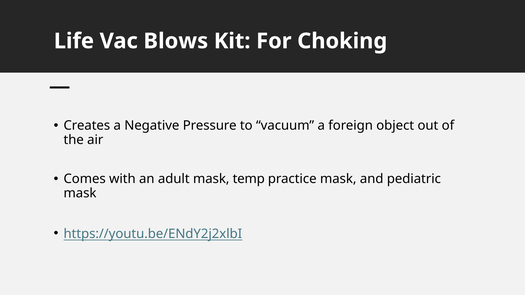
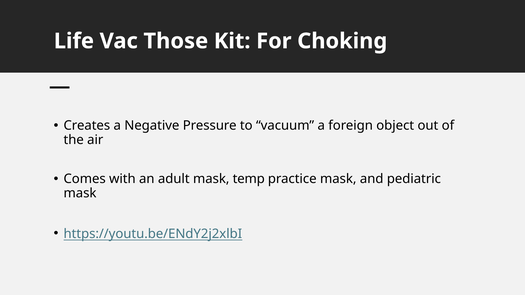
Blows: Blows -> Those (176, 41)
